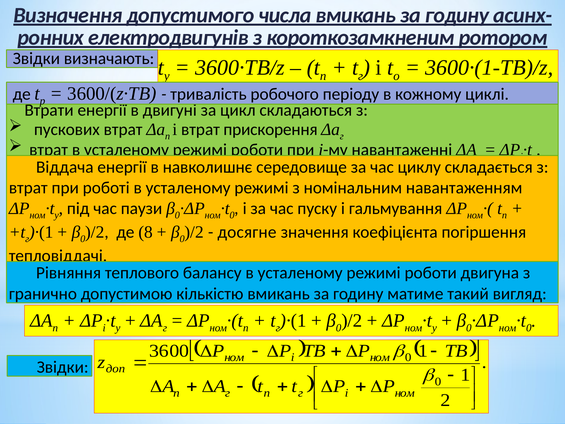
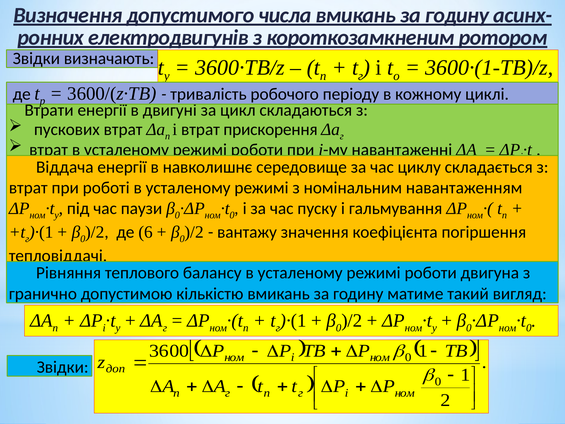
8: 8 -> 6 (146, 232)
досягне: досягне -> вантажу (247, 232)
